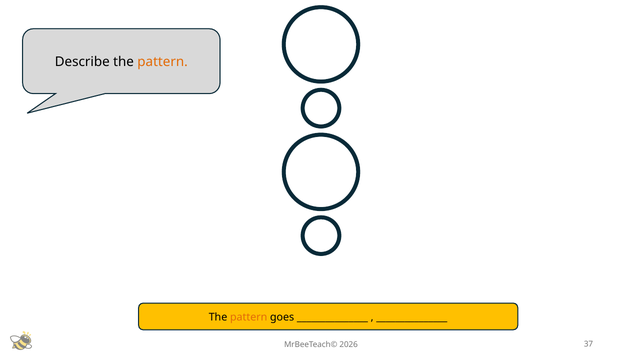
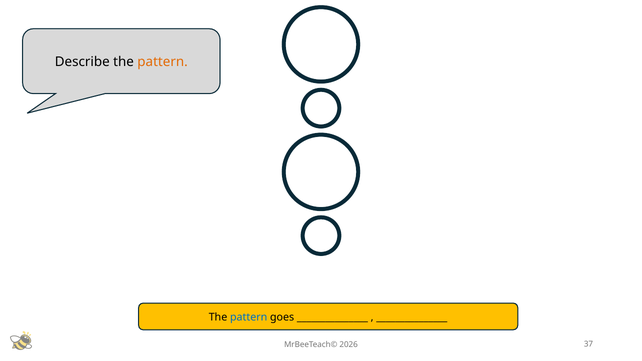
pattern colour: orange -> blue (249, 317)
